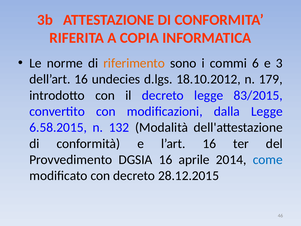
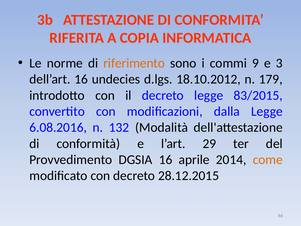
6: 6 -> 9 (255, 63)
6.58.2015: 6.58.2015 -> 6.08.2016 (58, 127)
l’art 16: 16 -> 29 (209, 143)
come colour: blue -> orange (268, 159)
